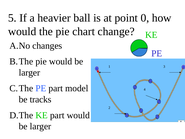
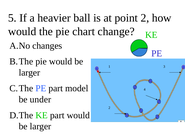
point 0: 0 -> 2 (145, 18)
tracks: tracks -> under (40, 99)
